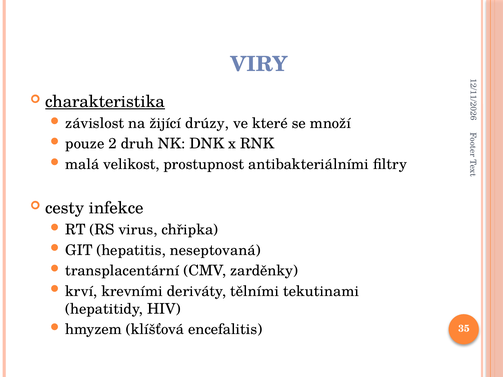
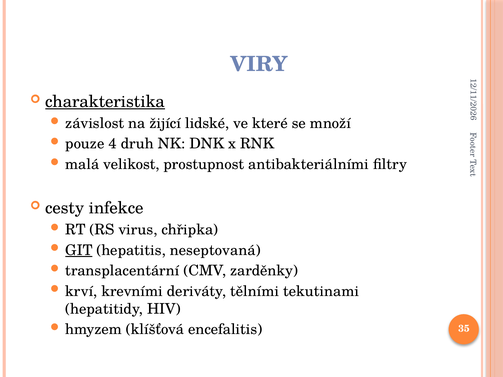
drúzy: drúzy -> lidské (207, 123)
pouze 2: 2 -> 4 (113, 144)
GIT underline: none -> present (79, 250)
